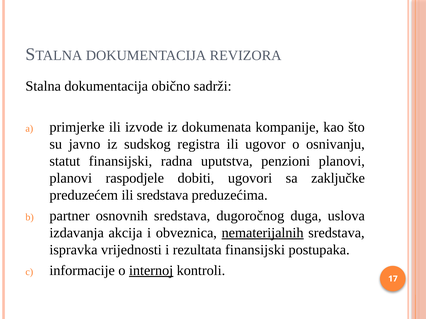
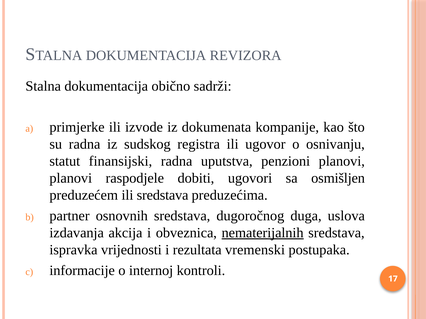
su javno: javno -> radna (85, 144)
zaključke: zaključke -> osmišljen (338, 178)
rezultata finansijski: finansijski -> vremenski (255, 250)
internoj underline: present -> none (151, 271)
